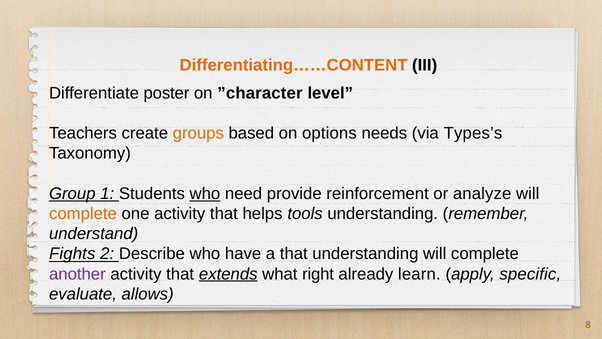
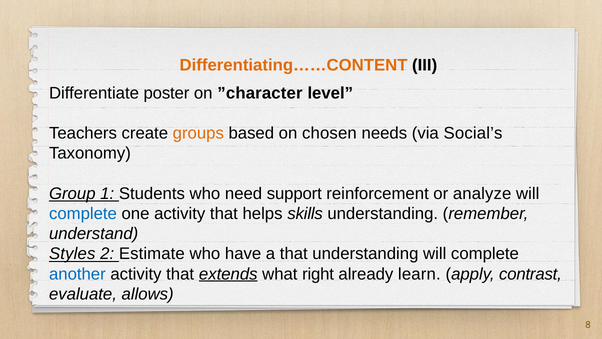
options: options -> chosen (329, 133)
Types’s: Types’s -> Social’s (473, 133)
who underline: present -> none (205, 193)
provide: provide -> support (294, 193)
complete colour: orange -> blue (83, 214)
tools: tools -> skills (305, 214)
Fights: Fights -> Styles (72, 254)
Describe: Describe -> Estimate (152, 254)
another colour: purple -> blue (77, 274)
specific: specific -> contrast (530, 274)
